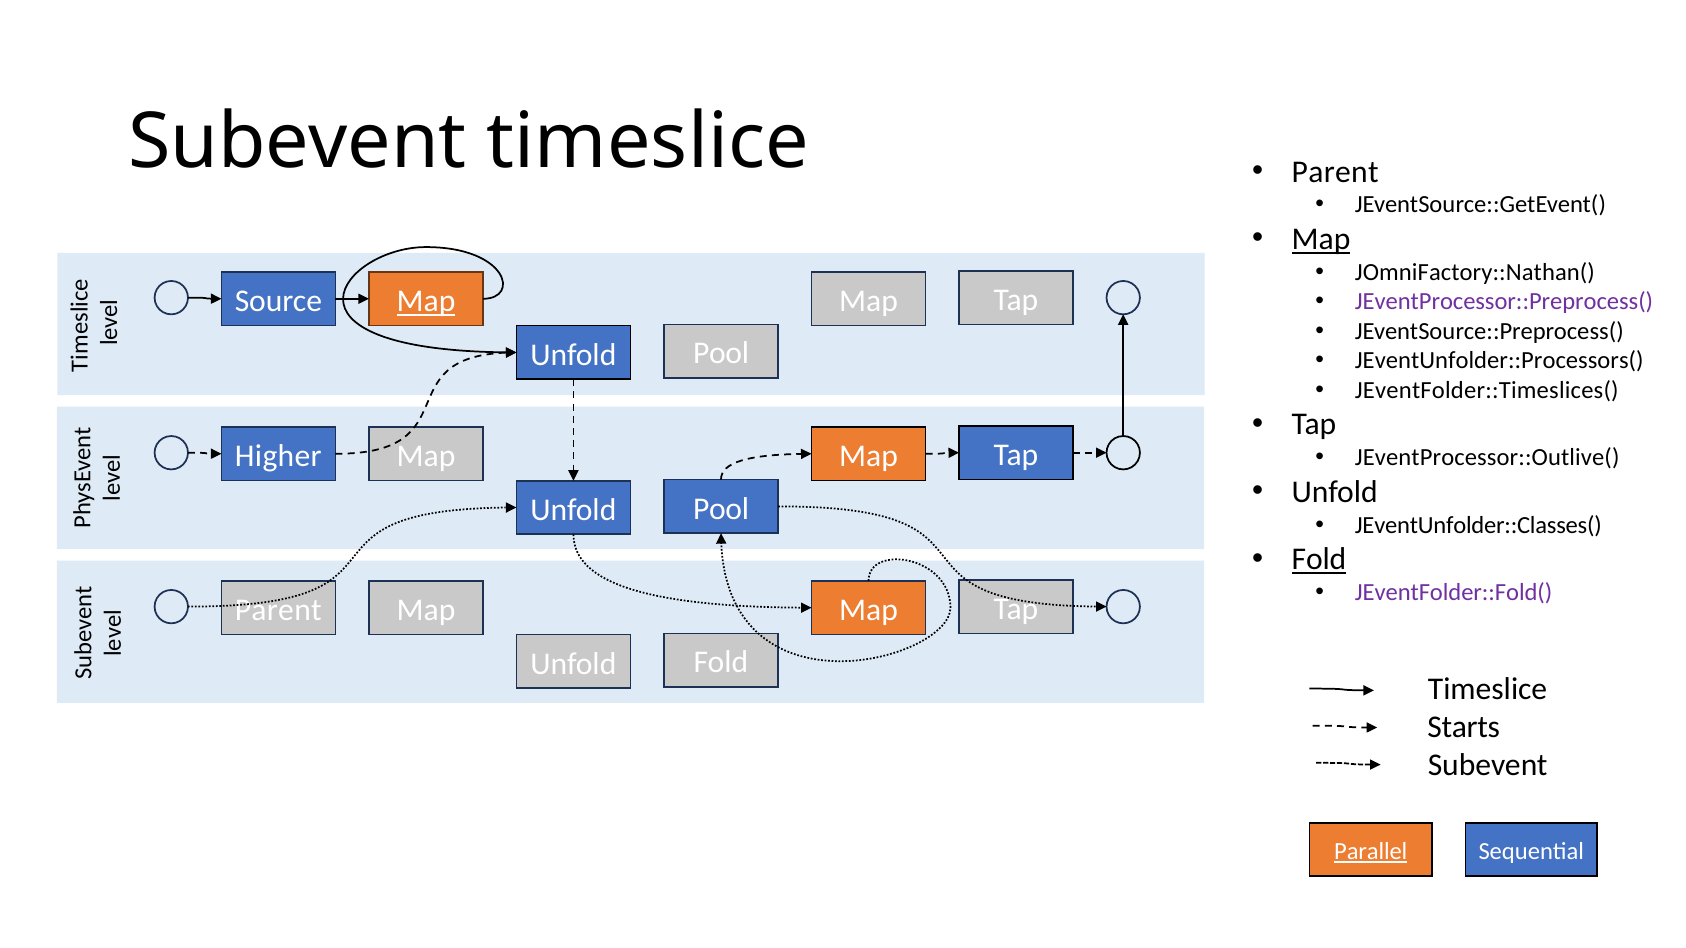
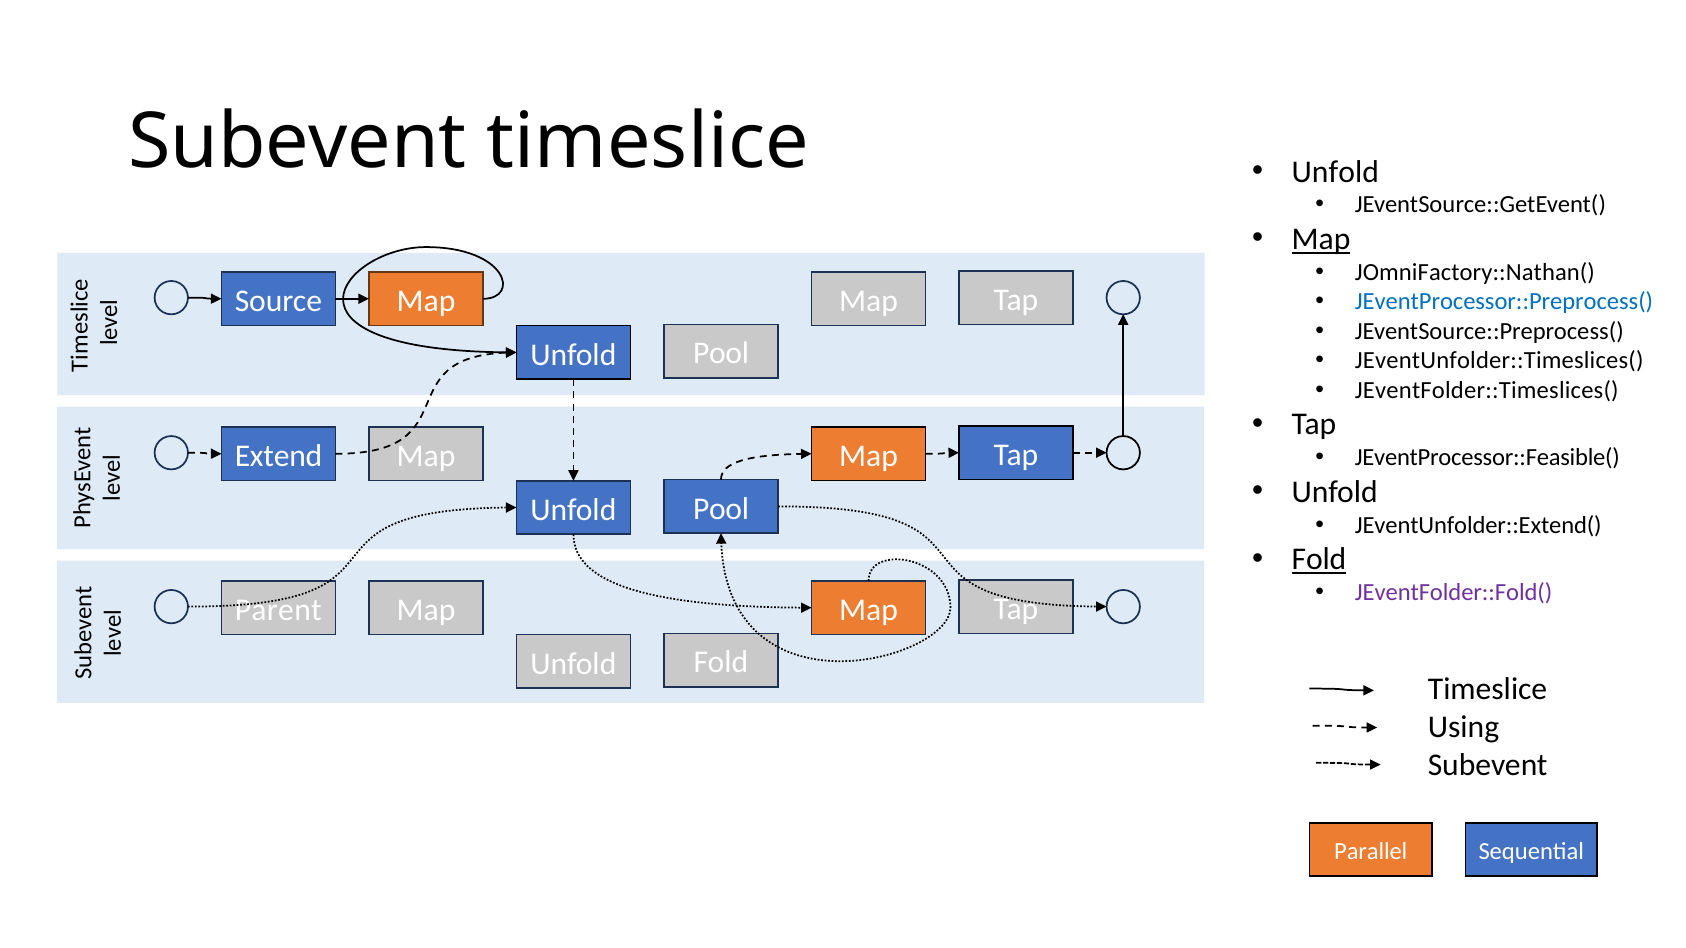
Parent: Parent -> Unfold (1335, 172)
Map underline: present -> none (426, 301)
JEventProcessor::Preprocess( colour: purple -> blue (1504, 302)
JEventUnfolder::Processors(: JEventUnfolder::Processors( -> JEventUnfolder::Timeslices( (1499, 361)
Higher: Higher -> Extend (279, 456)
JEventProcessor::Outlive(: JEventProcessor::Outlive( -> JEventProcessor::Feasible( (1487, 458)
JEventUnfolder::Classes(: JEventUnfolder::Classes( -> JEventUnfolder::Extend( (1478, 525)
Starts: Starts -> Using (1464, 728)
Parallel underline: present -> none (1371, 852)
